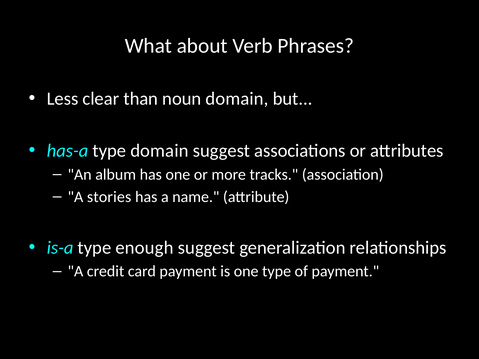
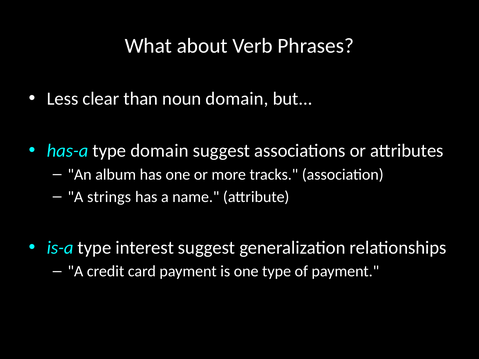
stories: stories -> strings (109, 197)
enough: enough -> interest (145, 248)
